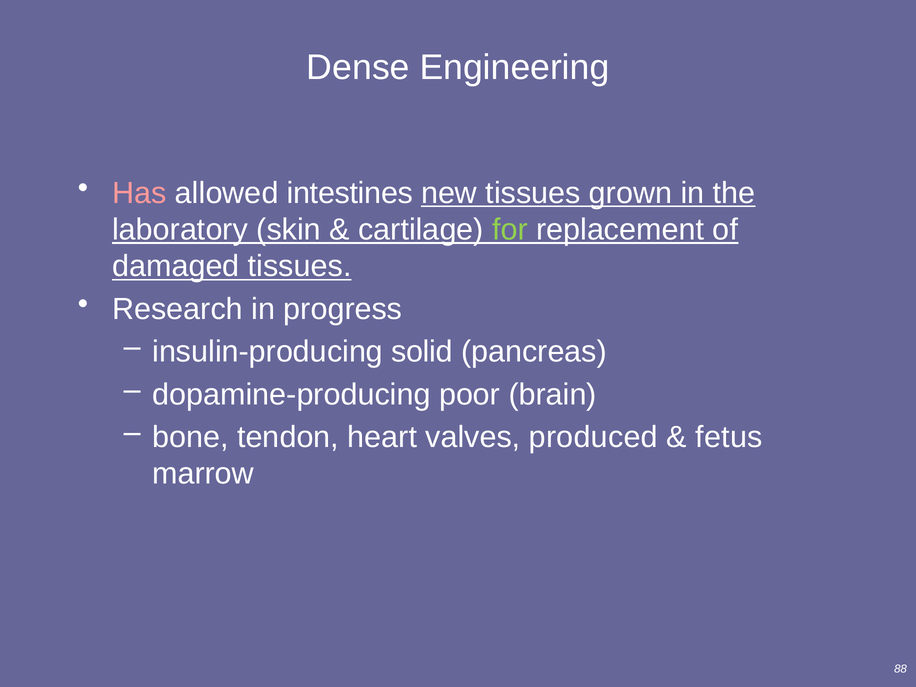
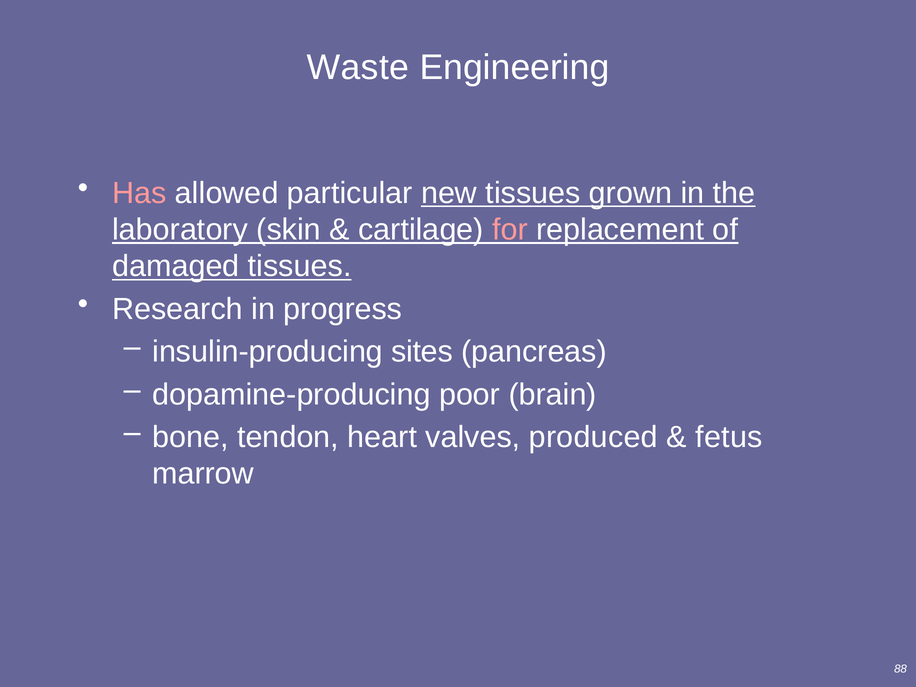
Dense: Dense -> Waste (358, 67)
intestines: intestines -> particular (350, 193)
for colour: light green -> pink (510, 230)
solid: solid -> sites (422, 352)
